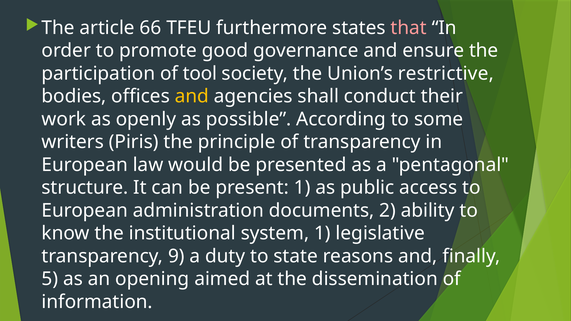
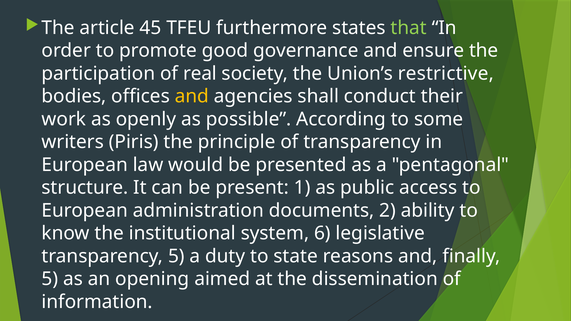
66: 66 -> 45 (151, 28)
that colour: pink -> light green (409, 28)
tool: tool -> real (200, 73)
system 1: 1 -> 6 (322, 233)
transparency 9: 9 -> 5 (176, 256)
